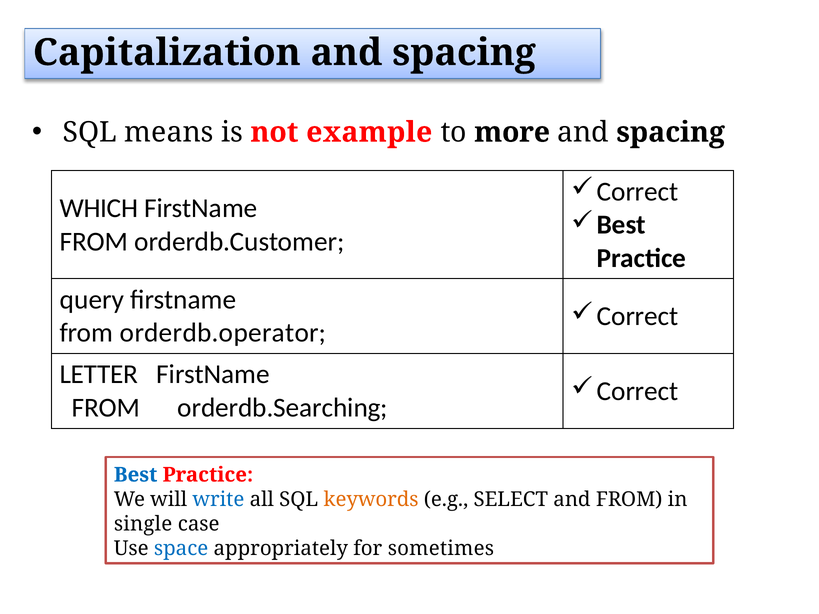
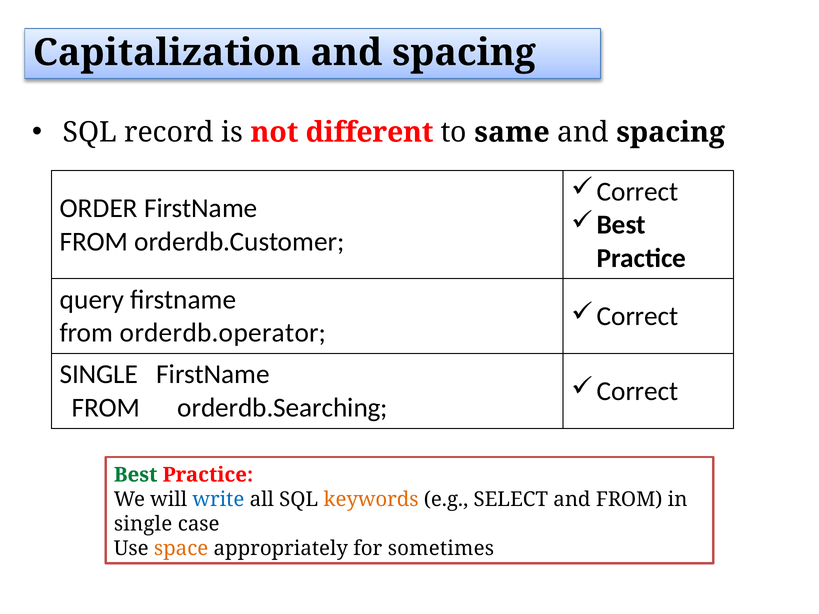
means: means -> record (169, 132)
example: example -> different (369, 132)
more: more -> same (512, 132)
WHICH: WHICH -> ORDER (99, 208)
LETTER: LETTER -> SINGLE (99, 375)
Best colour: blue -> green (136, 475)
space colour: blue -> orange (181, 549)
